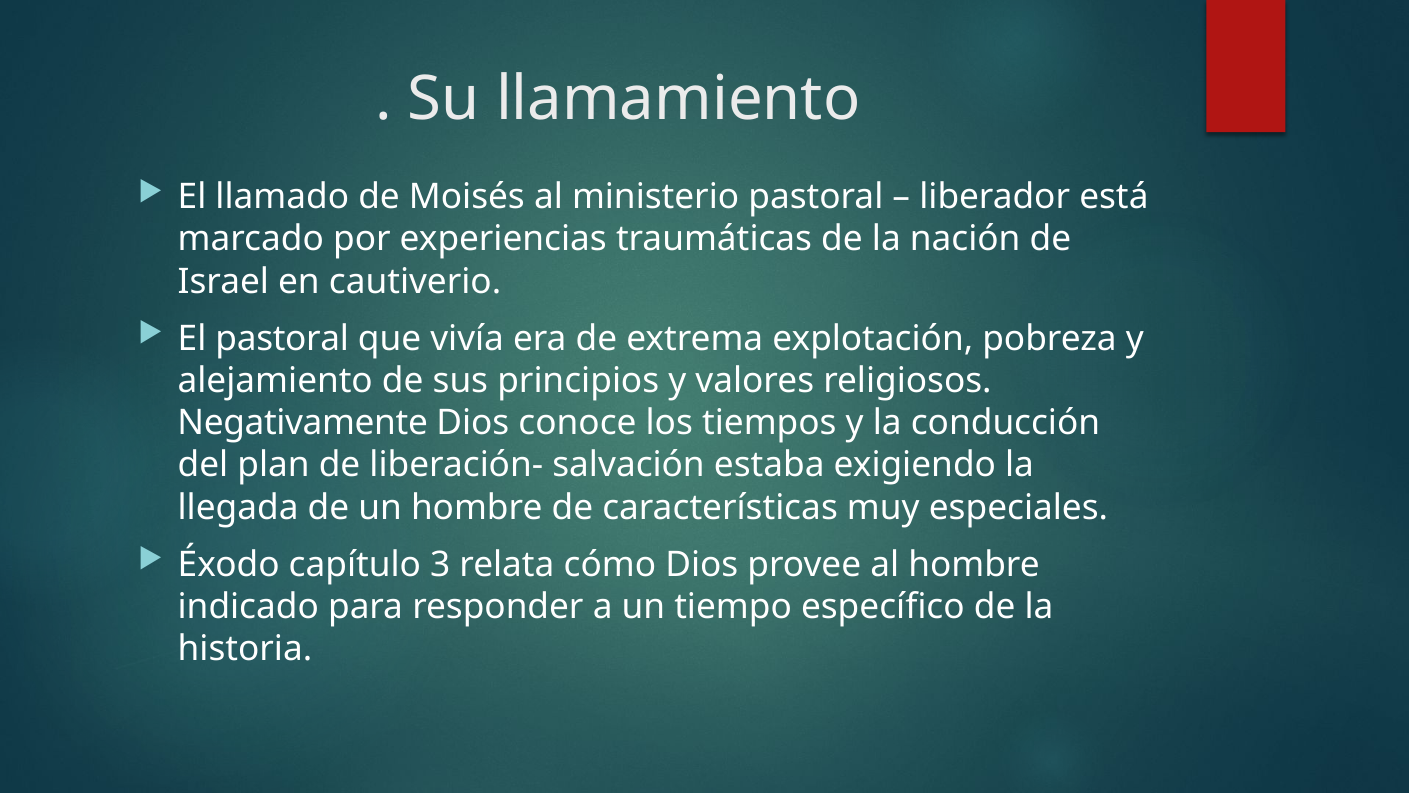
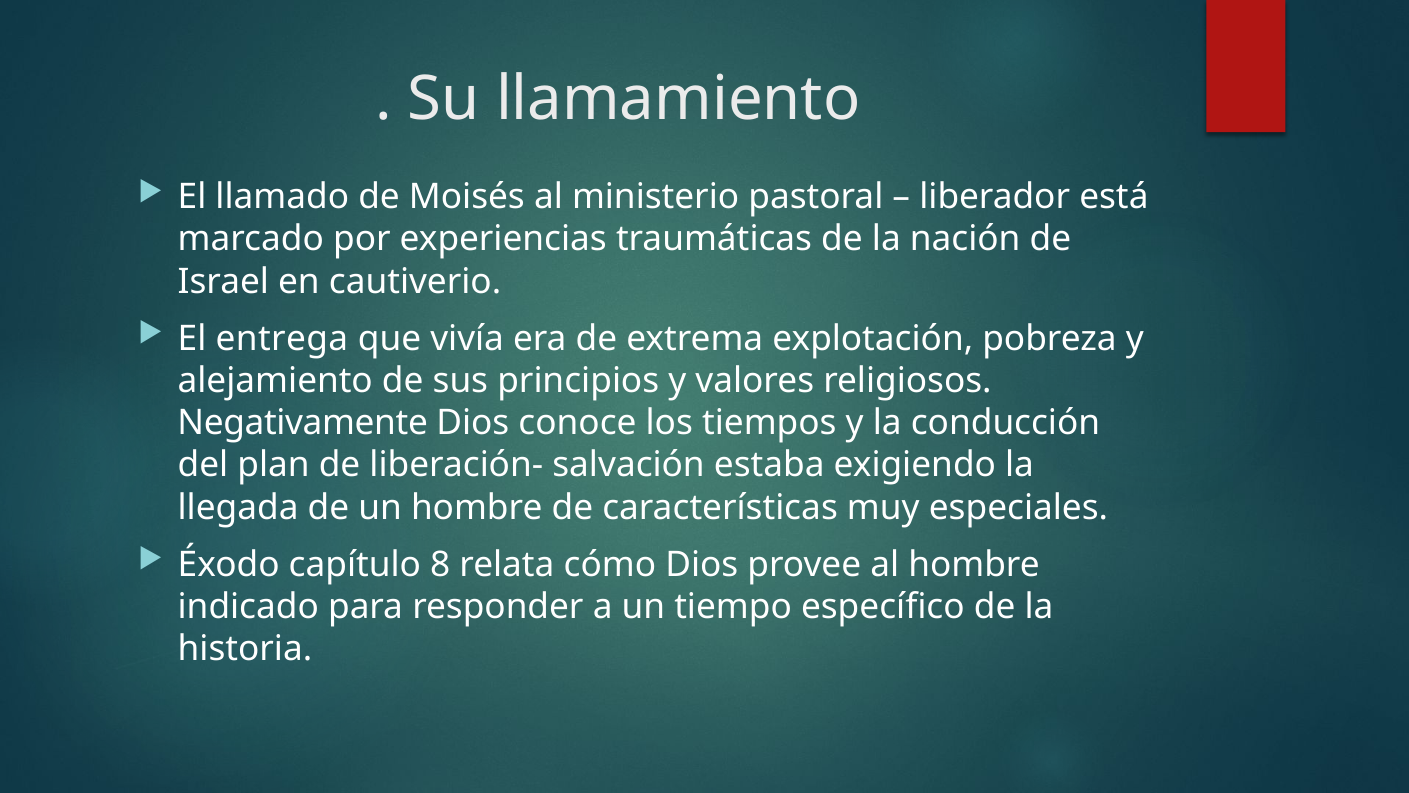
El pastoral: pastoral -> entrega (282, 338)
3: 3 -> 8 (440, 564)
